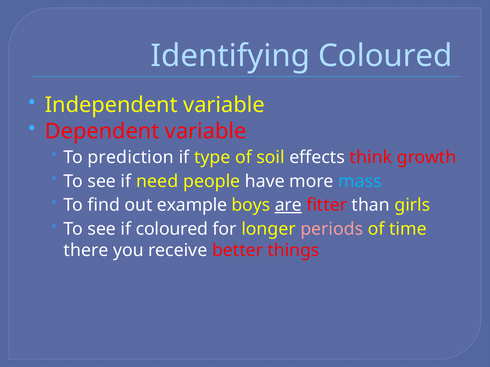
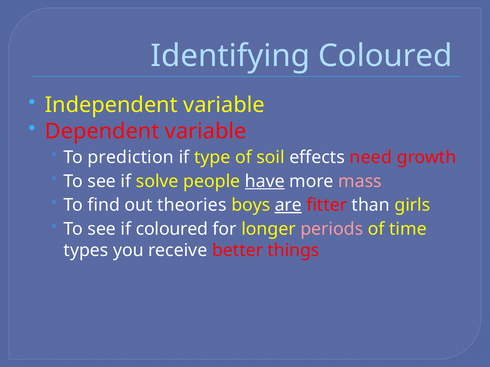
think: think -> need (371, 157)
need: need -> solve (157, 181)
have underline: none -> present (265, 181)
mass colour: light blue -> pink (360, 181)
example: example -> theories (192, 205)
there: there -> types (86, 251)
